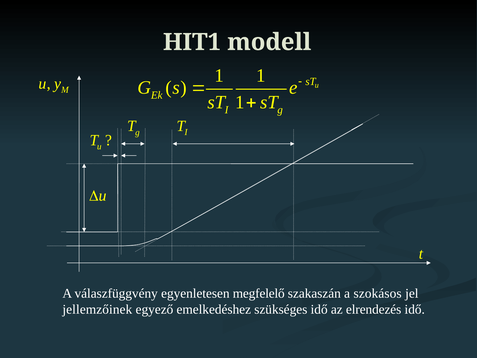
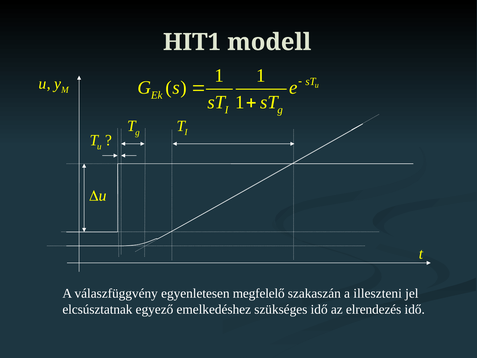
szokásos: szokásos -> illeszteni (378, 293)
jellemzőinek: jellemzőinek -> elcsúsztatnak (97, 309)
